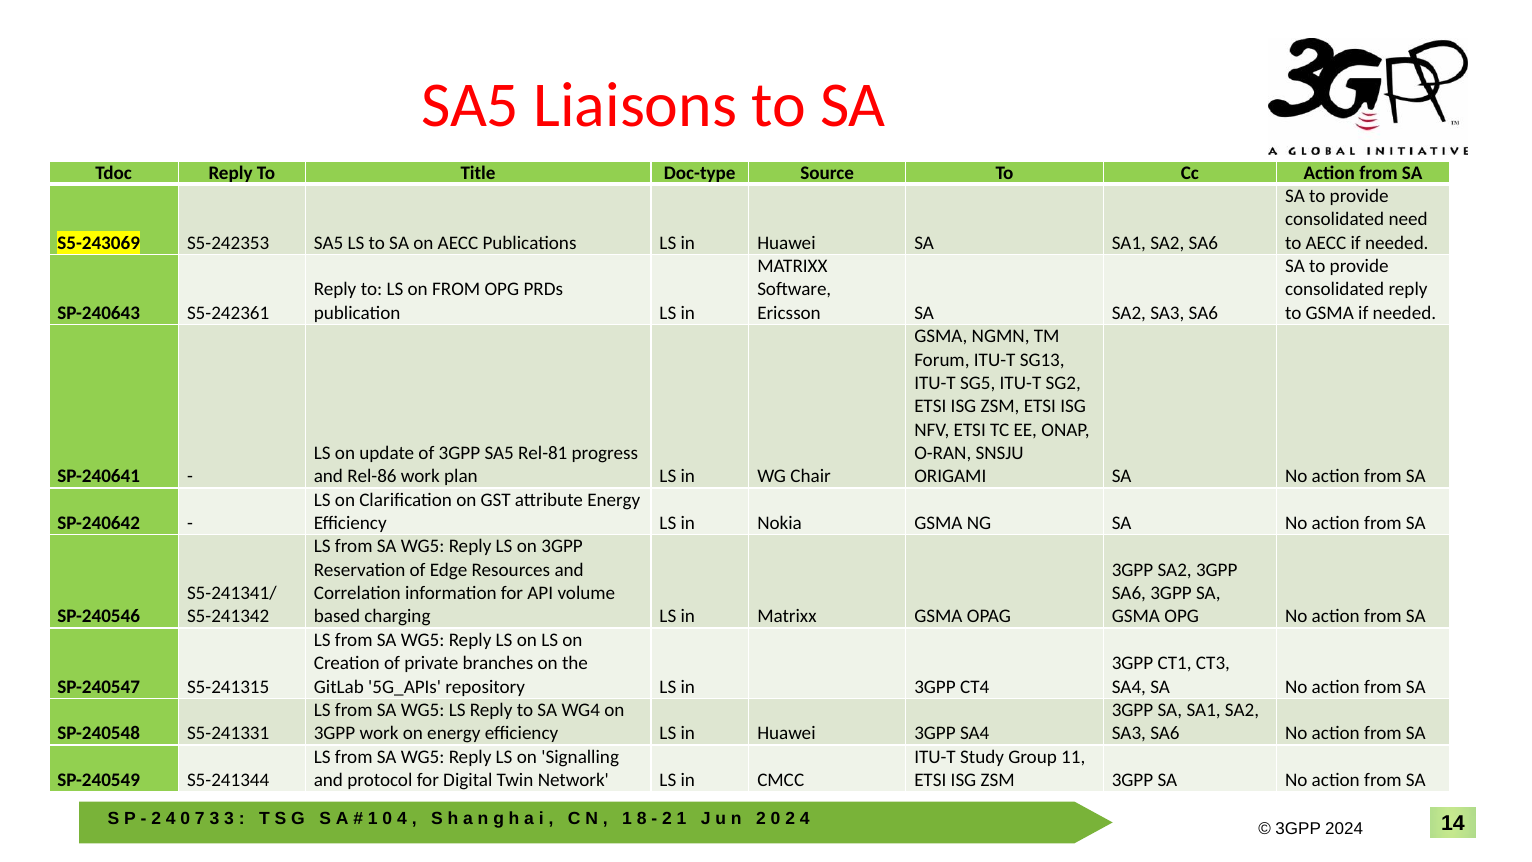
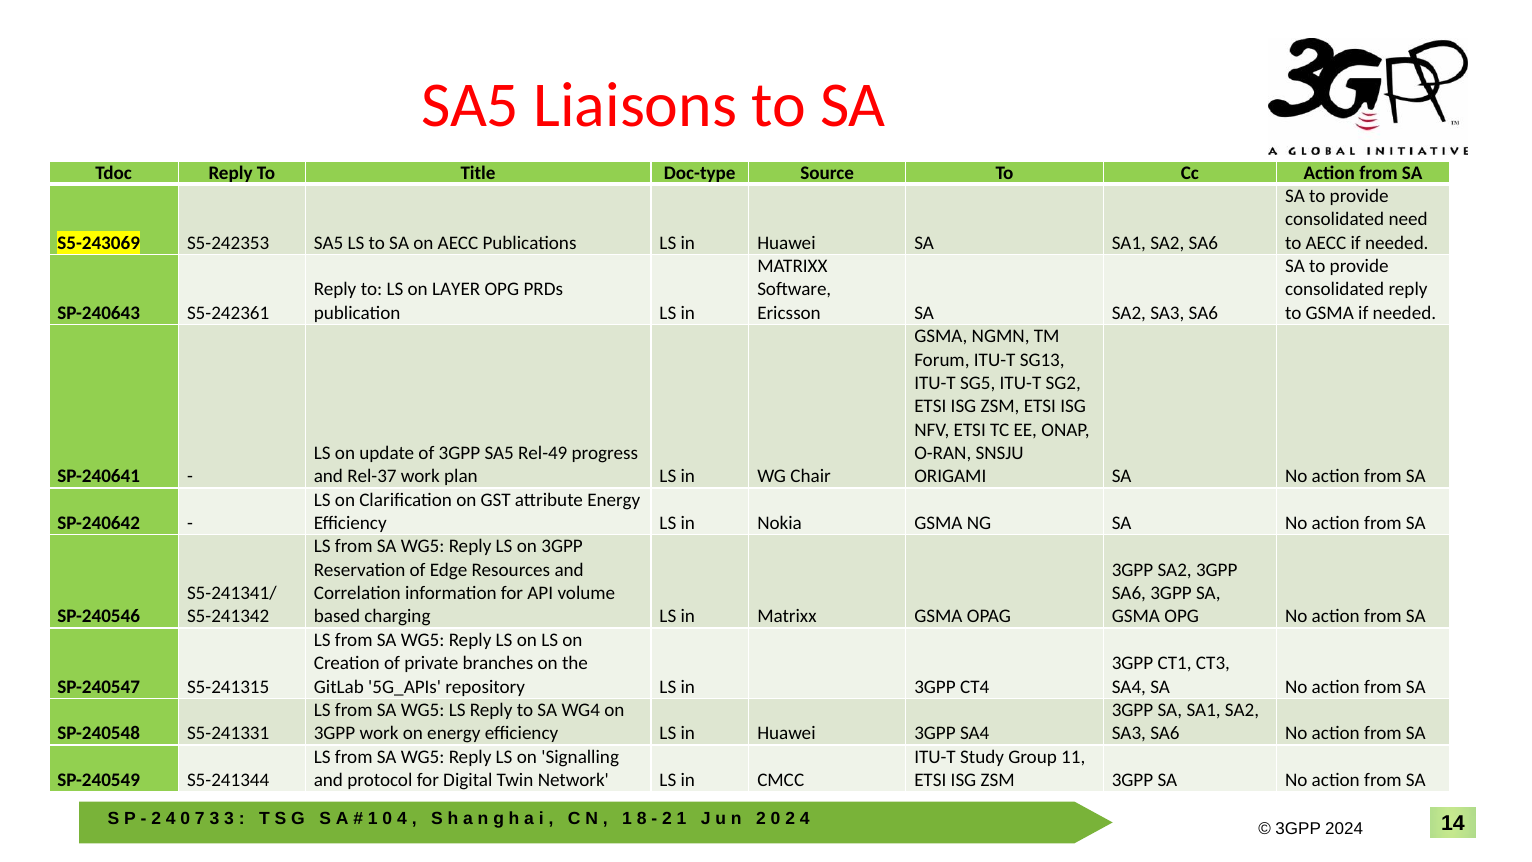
on FROM: FROM -> LAYER (456, 290)
Rel-81: Rel-81 -> Rel-49 (543, 453)
Rel-86: Rel-86 -> Rel-37 (372, 476)
